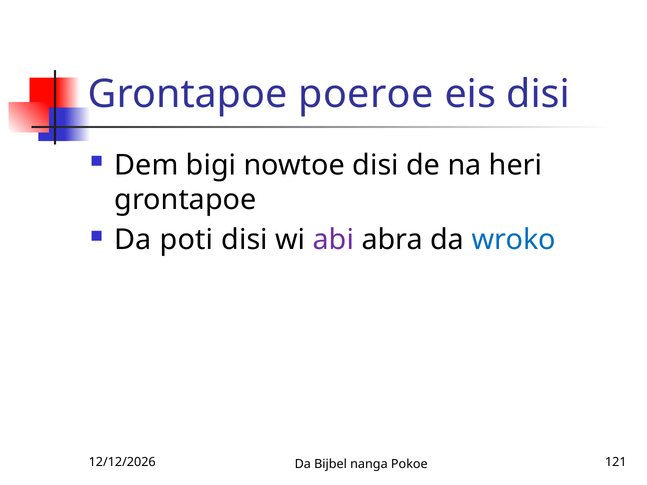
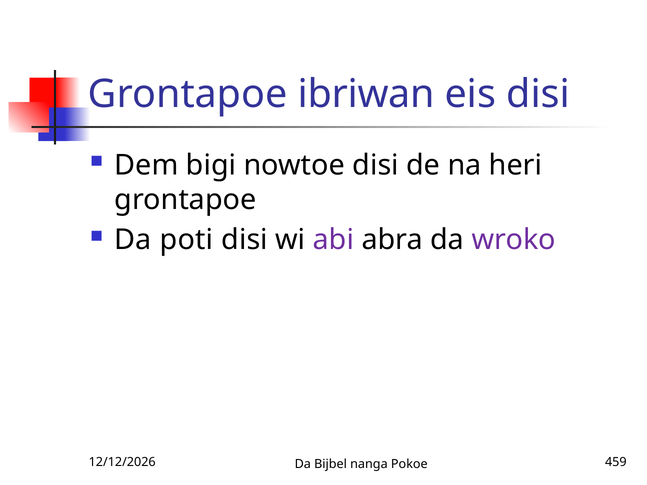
poeroe: poeroe -> ibriwan (366, 94)
wroko colour: blue -> purple (514, 240)
121: 121 -> 459 (616, 462)
